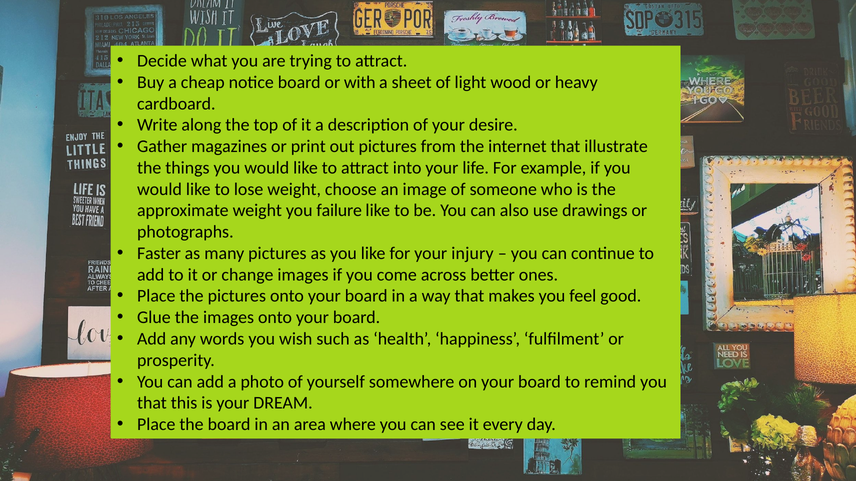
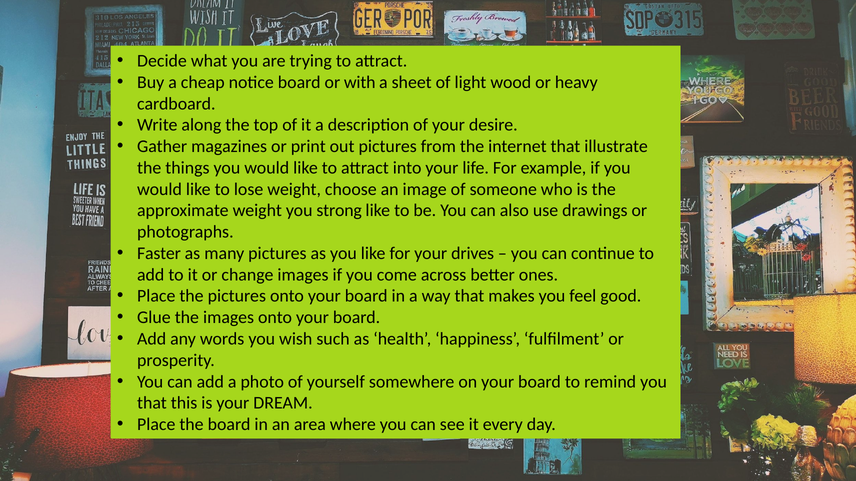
failure: failure -> strong (339, 211)
injury: injury -> drives (473, 254)
